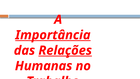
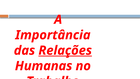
Importância underline: present -> none (53, 35)
